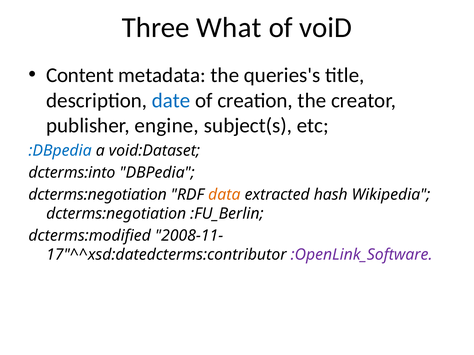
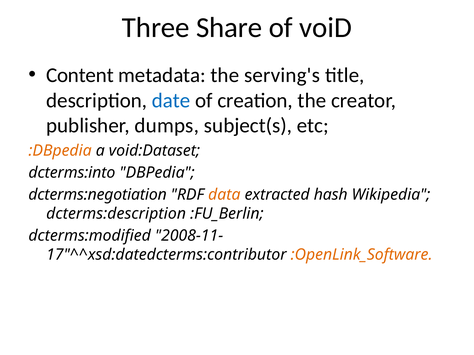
What: What -> Share (229, 28)
queries's: queries's -> serving's (282, 75)
engine: engine -> dumps (167, 126)
:DBpedia colour: blue -> orange (60, 151)
dcterms:negotiation: dcterms:negotiation -> dcterms:description (116, 214)
:OpenLink_Software colour: purple -> orange (362, 255)
